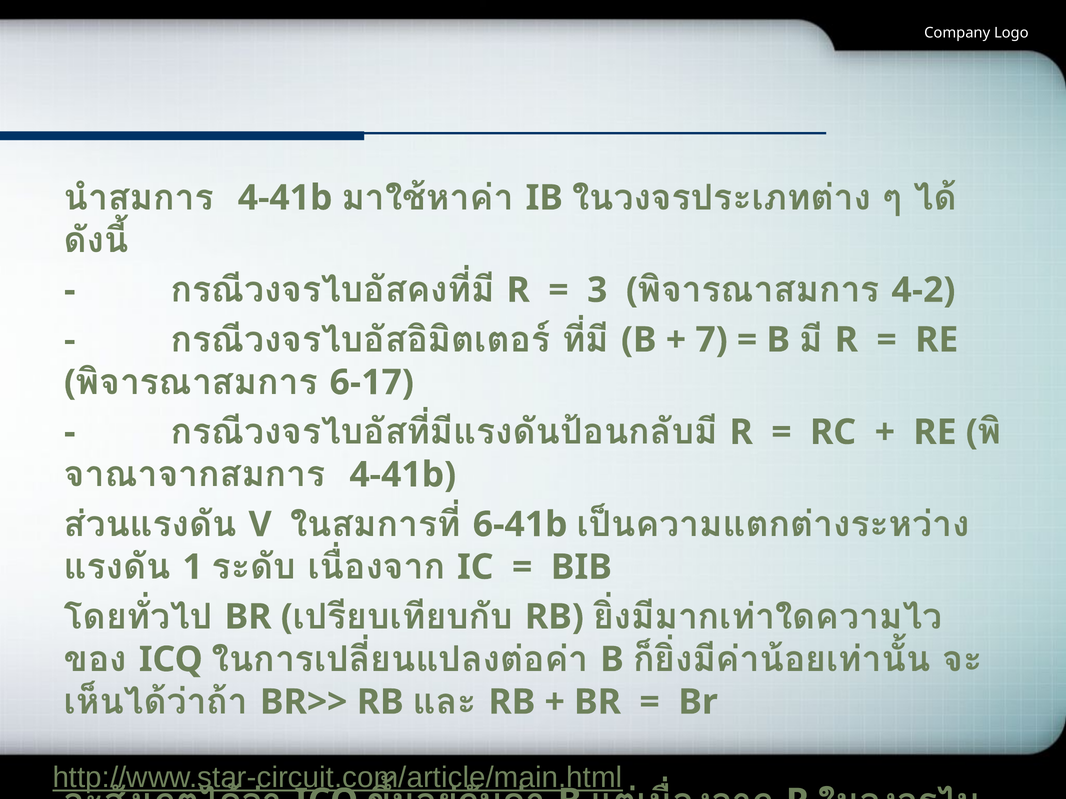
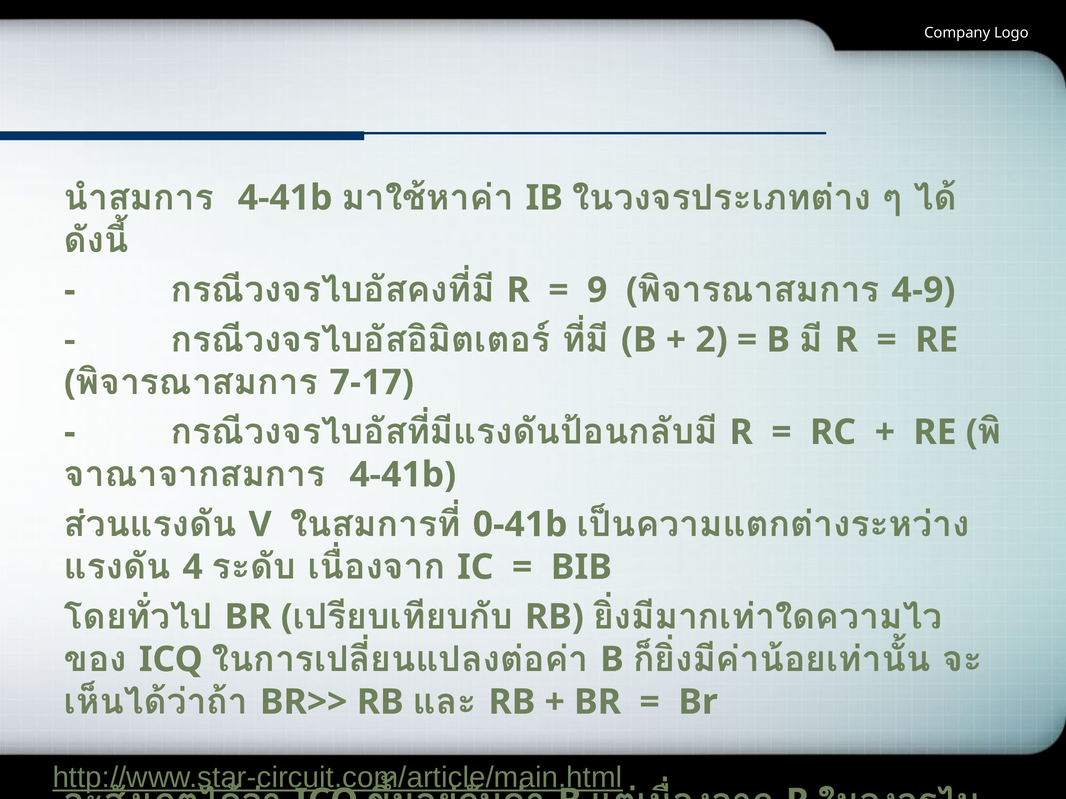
3: 3 -> 9 (597, 290)
4-2: 4-2 -> 4-9 (923, 290)
7: 7 -> 2 (712, 340)
6-17: 6-17 -> 7-17 (372, 383)
6-41b: 6-41b -> 0-41b (520, 525)
1: 1 -> 4 (193, 567)
